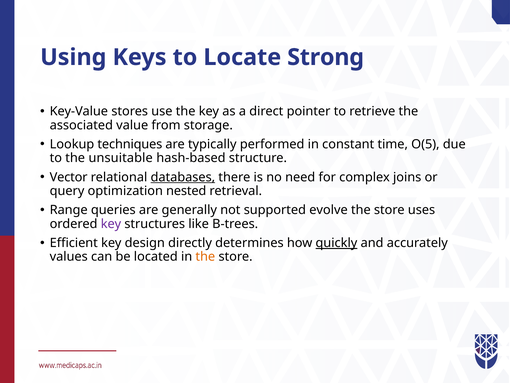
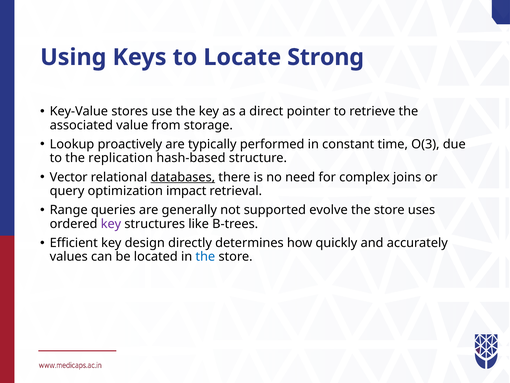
techniques: techniques -> proactively (130, 144)
O(5: O(5 -> O(3 (425, 144)
unsuitable: unsuitable -> replication (121, 158)
nested: nested -> impact (186, 191)
quickly underline: present -> none (336, 243)
the colour: orange -> blue (205, 256)
